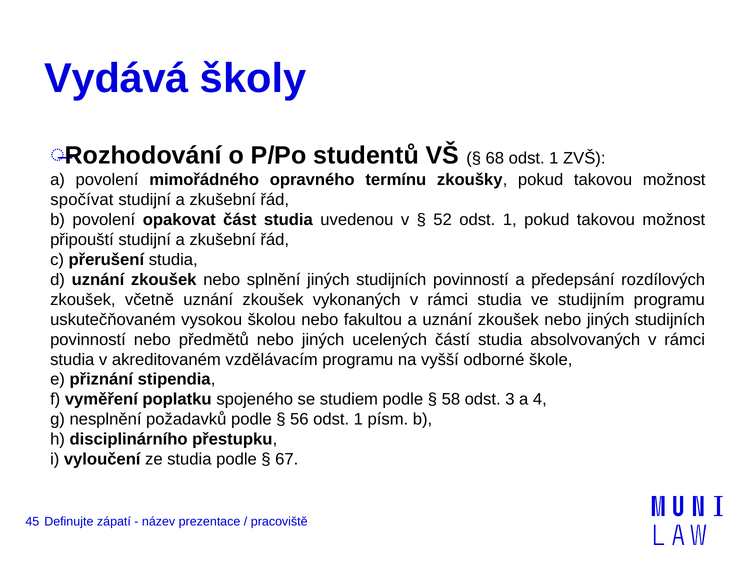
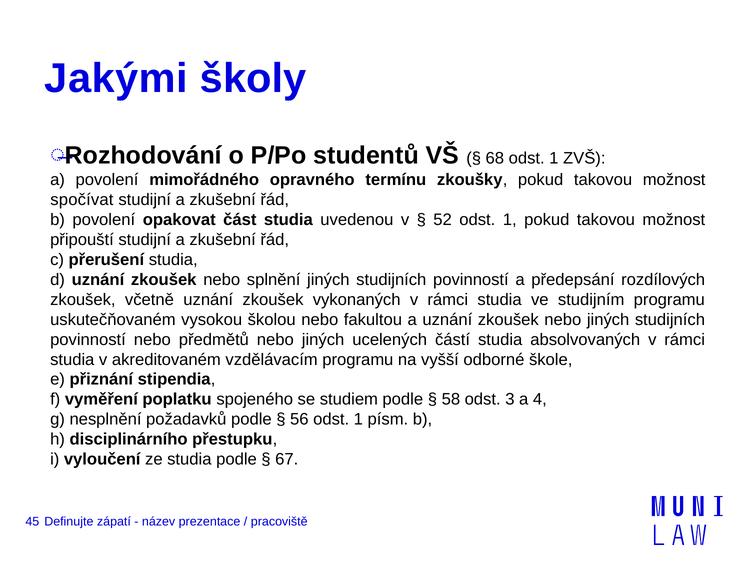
Vydává: Vydává -> Jakými (116, 79)
